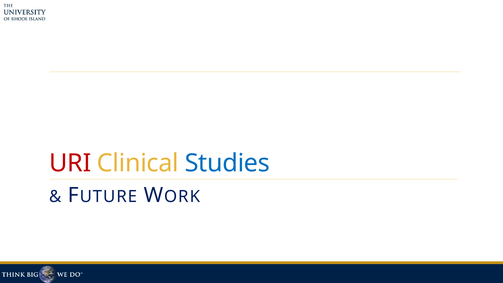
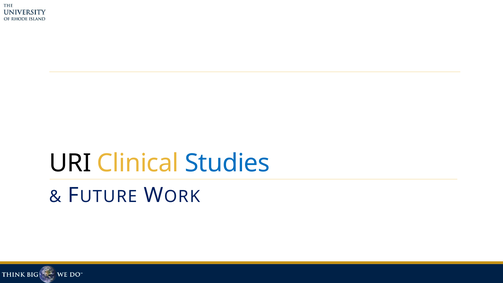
URI colour: red -> black (70, 163)
